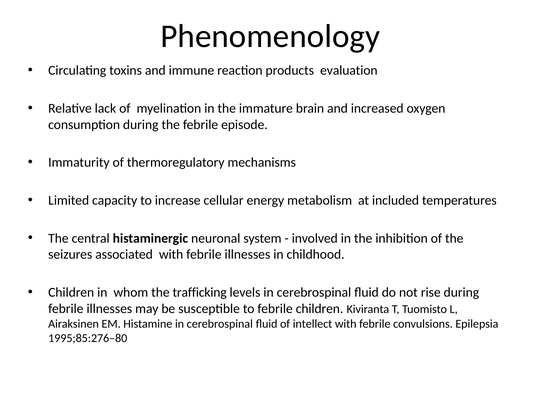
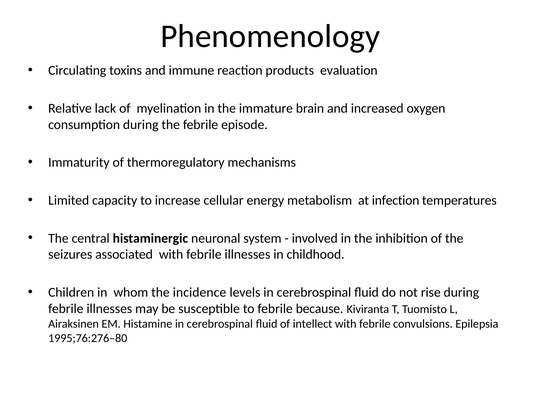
included: included -> infection (396, 200)
trafficking: trafficking -> incidence (200, 292)
febrile children: children -> because (320, 308)
1995;85:276–80: 1995;85:276–80 -> 1995;76:276–80 (88, 338)
